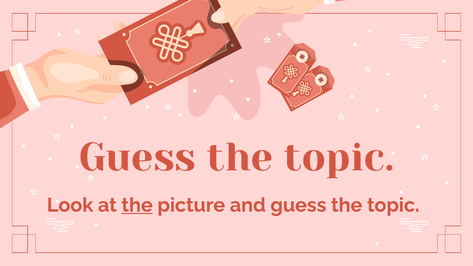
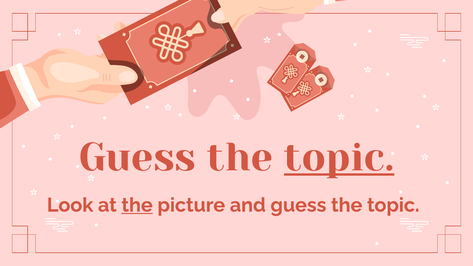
topic underline: none -> present (339, 158)
